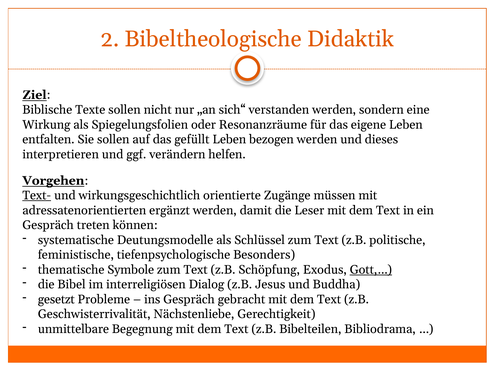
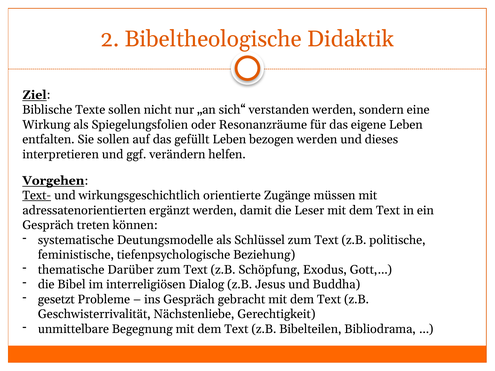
Besonders: Besonders -> Beziehung (264, 255)
Symbole: Symbole -> Darüber (131, 270)
Gott,… underline: present -> none (371, 270)
